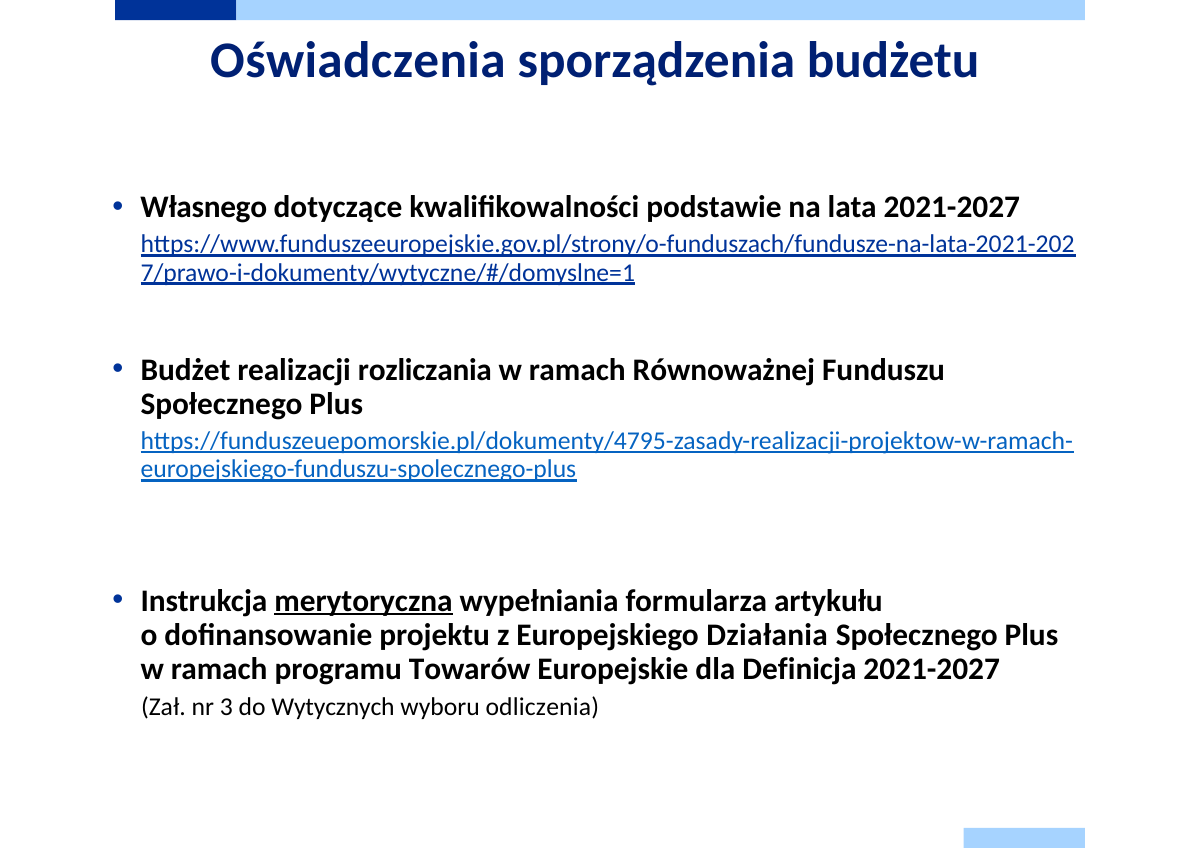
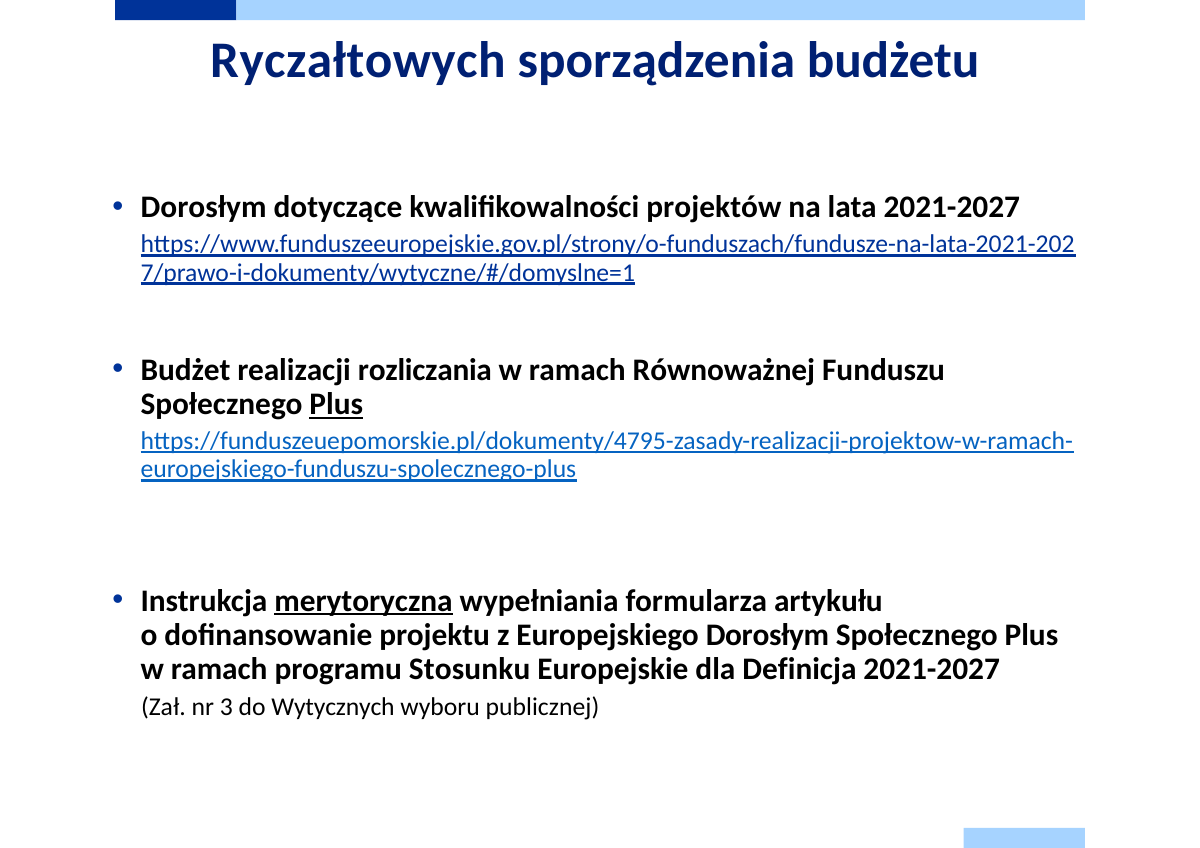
Oświadczenia: Oświadczenia -> Ryczałtowych (358, 60)
Własnego: Własnego -> Dorosłym (204, 207)
podstawie: podstawie -> projektów (714, 207)
Plus underline: none -> present (336, 404)
Europejskiego Działania: Działania -> Dorosłym (767, 635)
Towarów: Towarów -> Stosunku (470, 670)
odliczenia: odliczenia -> publicznej (542, 707)
